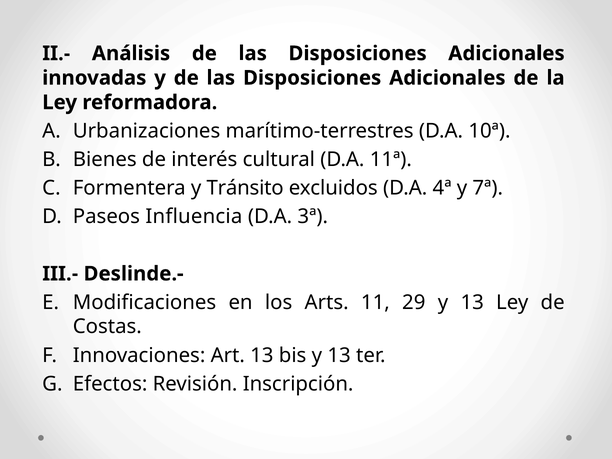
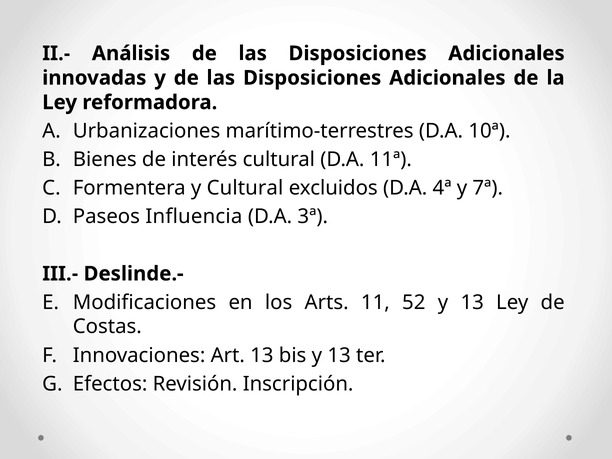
y Tránsito: Tránsito -> Cultural (245, 188)
29: 29 -> 52 (414, 302)
